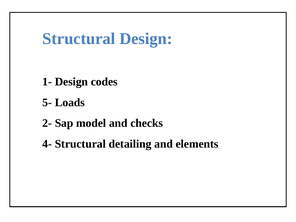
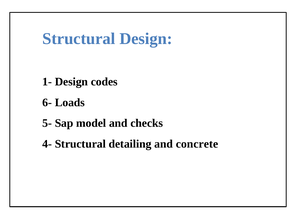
5-: 5- -> 6- (47, 102)
2-: 2- -> 5- (47, 123)
elements: elements -> concrete (197, 144)
